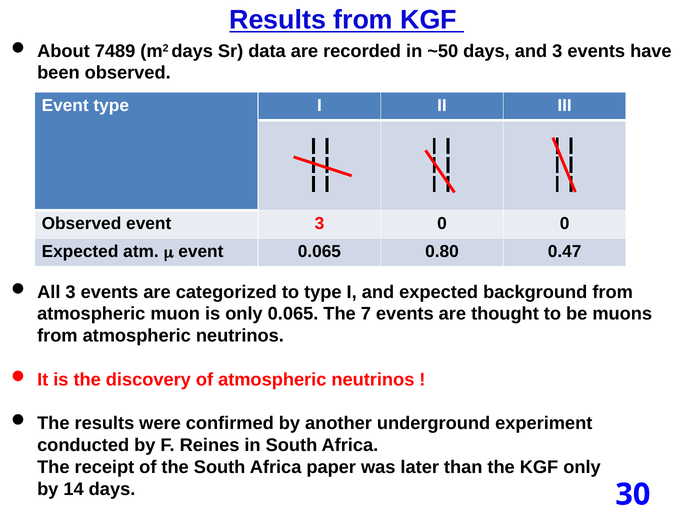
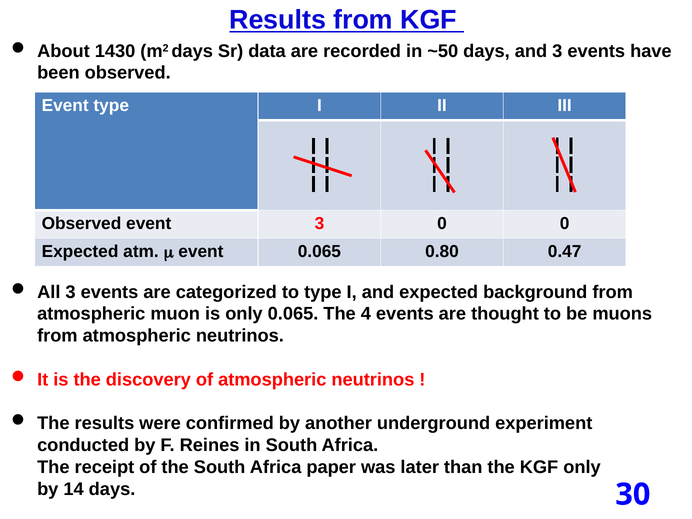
7489: 7489 -> 1430 (115, 51)
7: 7 -> 4 (366, 314)
